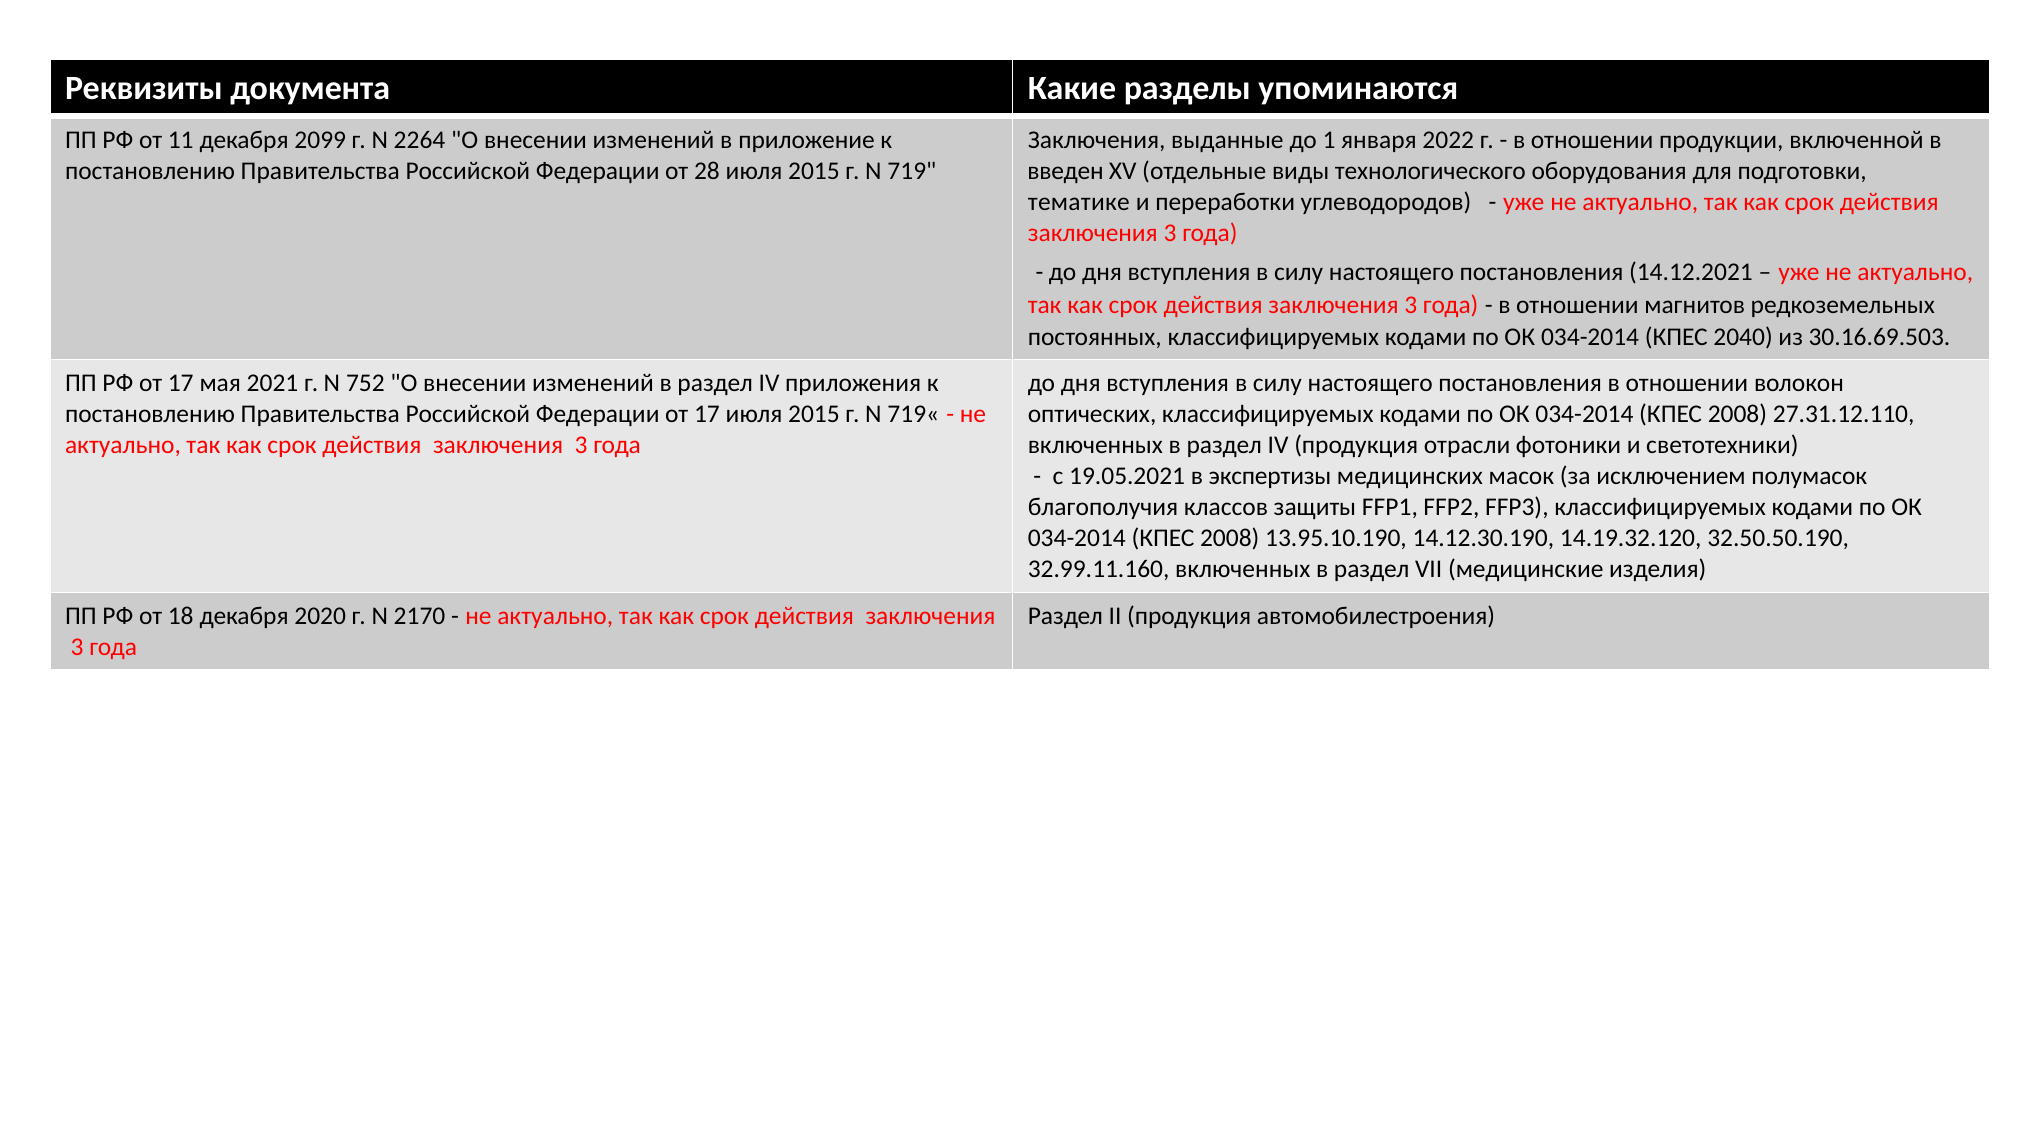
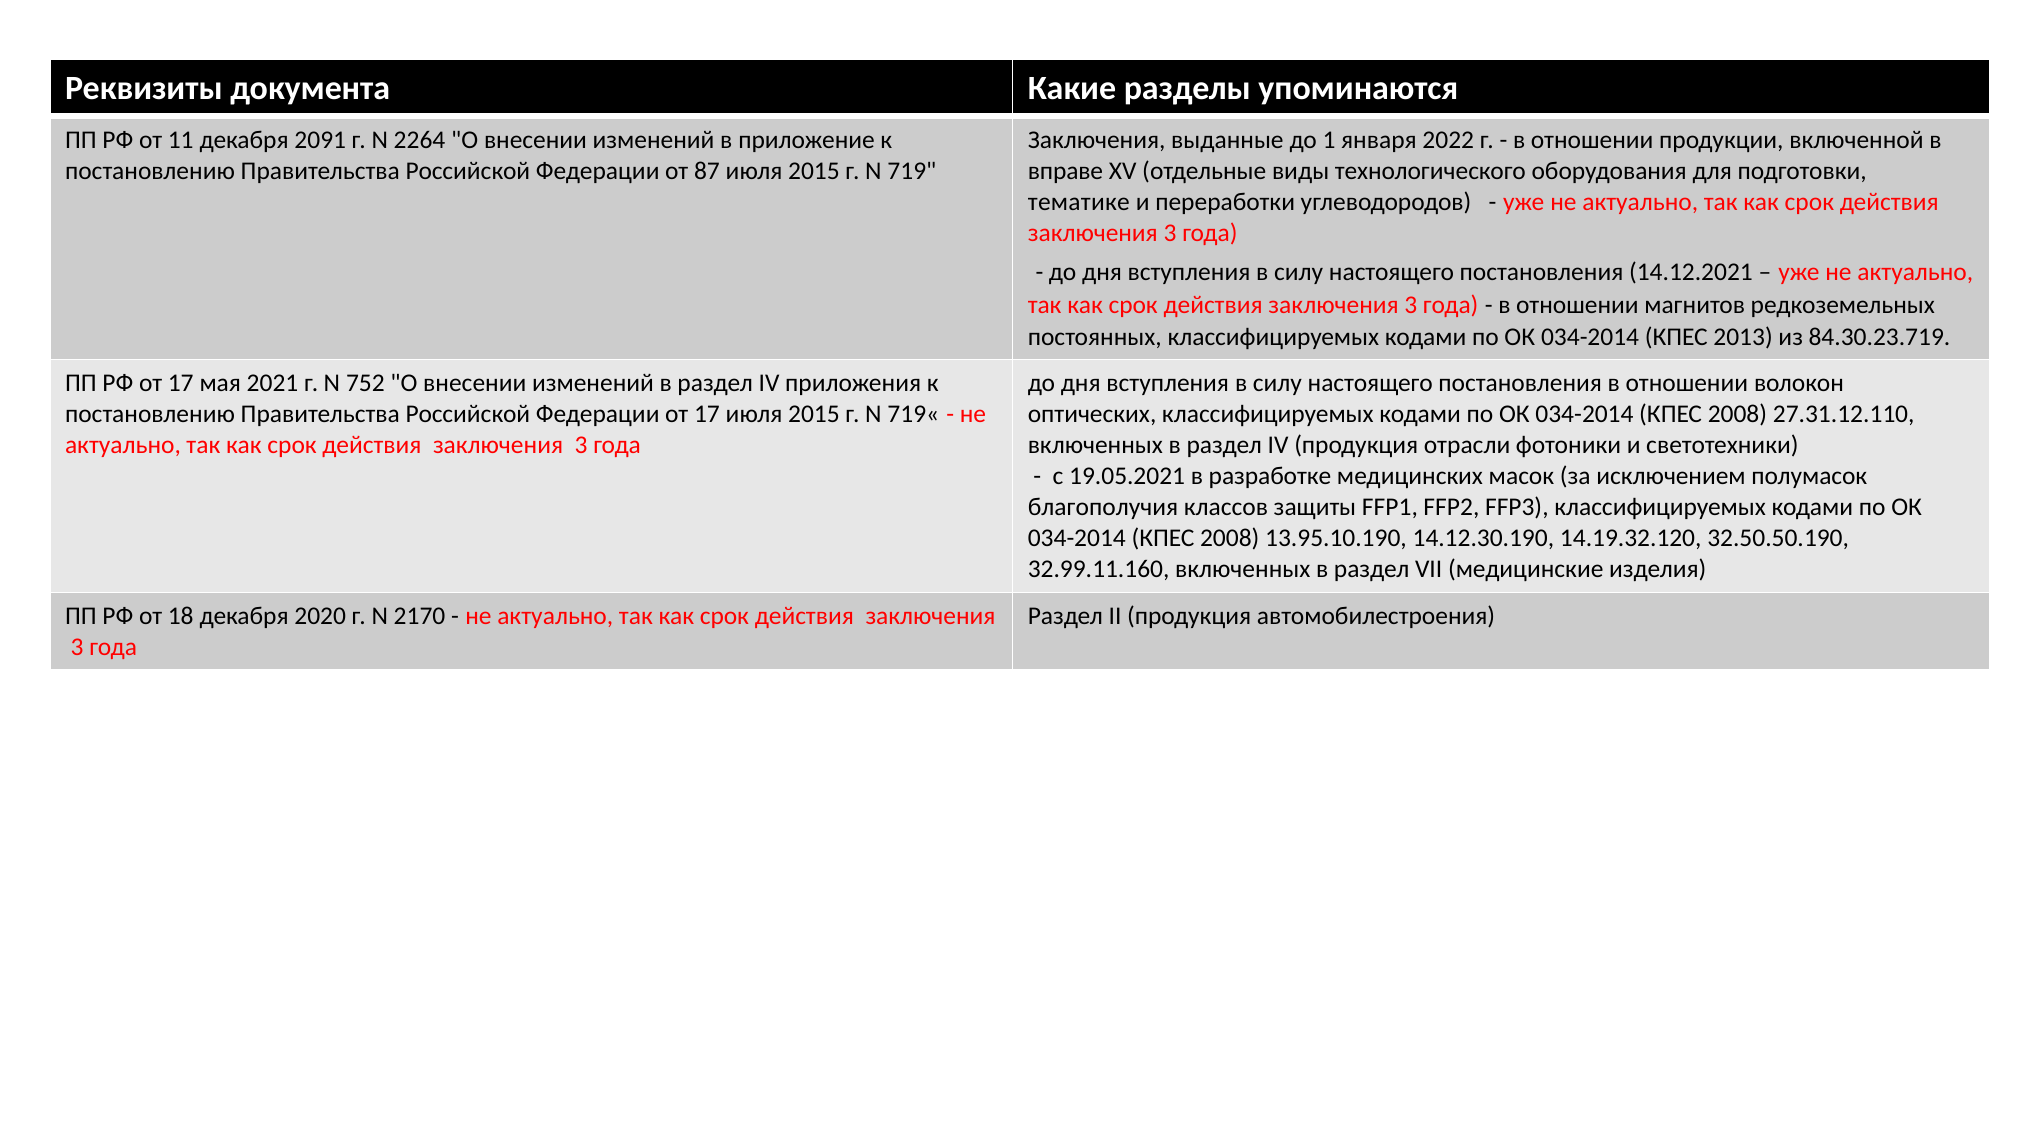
2099: 2099 -> 2091 (320, 140)
28: 28 -> 87 (707, 171)
введен: введен -> вправе (1066, 171)
2040: 2040 -> 2013 (1743, 337)
30.16.69.503: 30.16.69.503 -> 84.30.23.719 (1879, 337)
экспертизы: экспертизы -> разработке (1270, 476)
